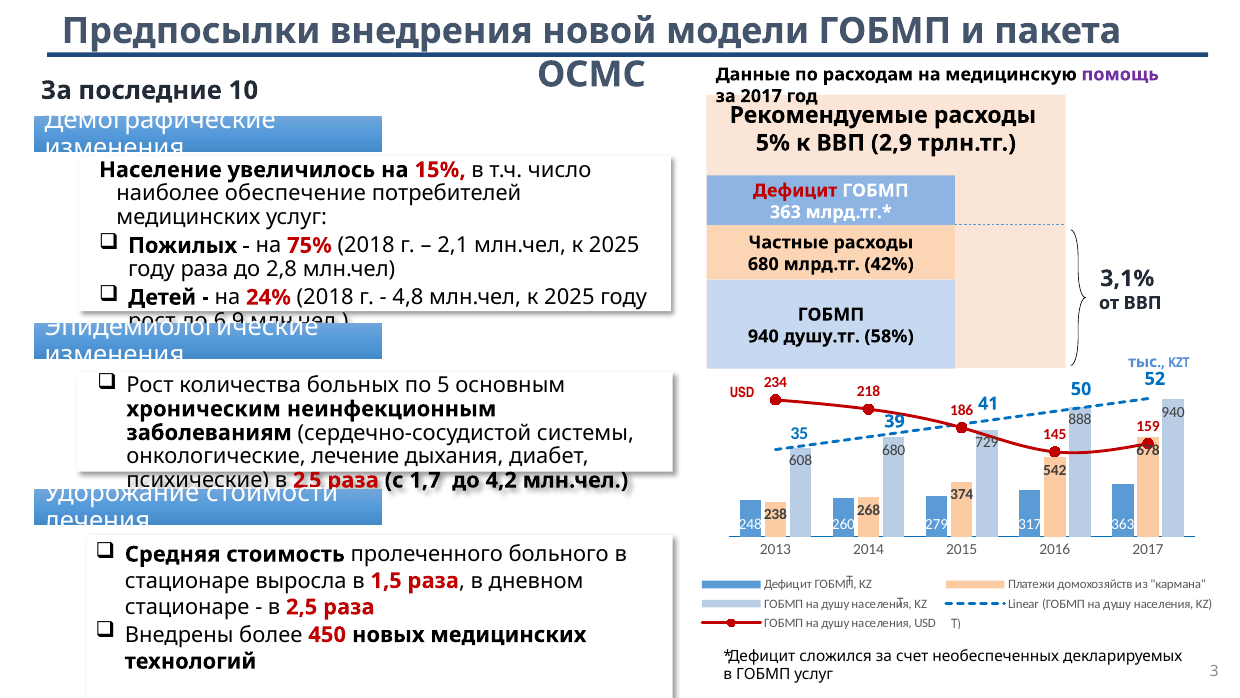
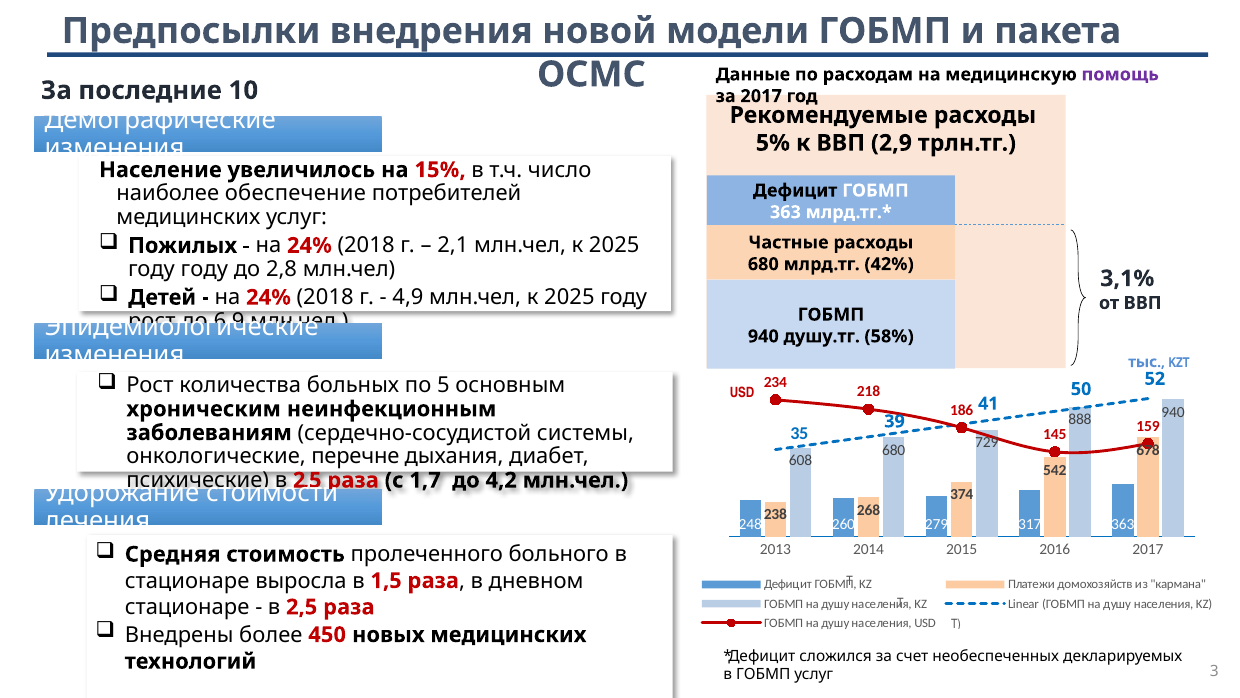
Дефицит colour: red -> black (795, 190)
75%: 75% -> 24% (309, 245)
году раза: раза -> году (204, 269)
4,8: 4,8 -> 4,9 (408, 297)
лечение: лечение -> перечне (355, 456)
